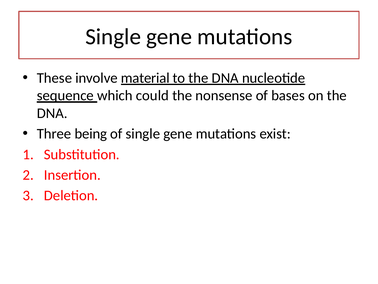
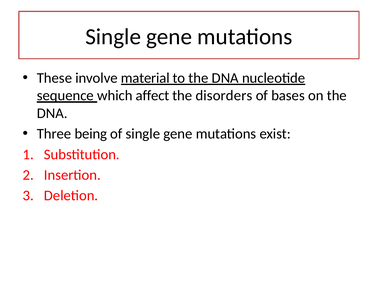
could: could -> affect (153, 95)
nonsense: nonsense -> disorders (224, 95)
